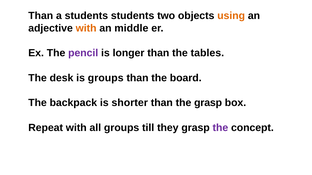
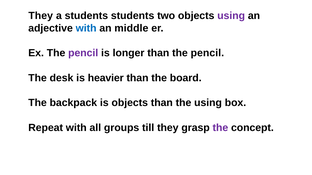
Than: Than -> They (41, 16)
using colour: orange -> purple (231, 16)
with colour: orange -> blue (86, 28)
than the tables: tables -> pencil (207, 53)
is groups: groups -> heavier (106, 78)
is shorter: shorter -> objects (130, 103)
the grasp: grasp -> using (208, 103)
